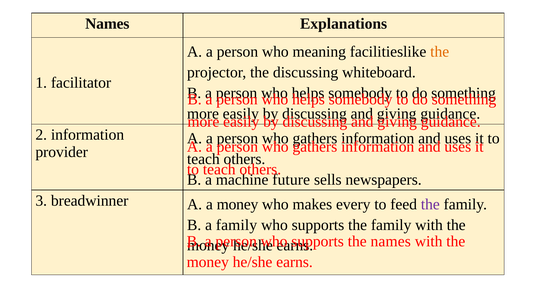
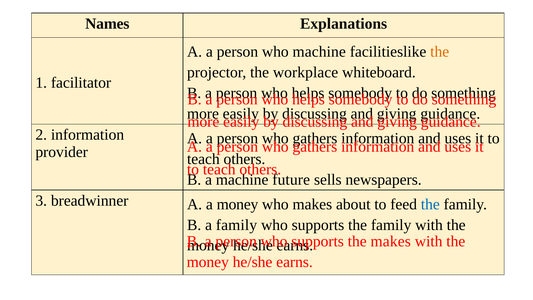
who meaning: meaning -> machine (319, 52)
the discussing: discussing -> workplace (306, 72)
every: every -> about (353, 204)
the colour: purple -> blue (430, 204)
the names: names -> makes (391, 241)
